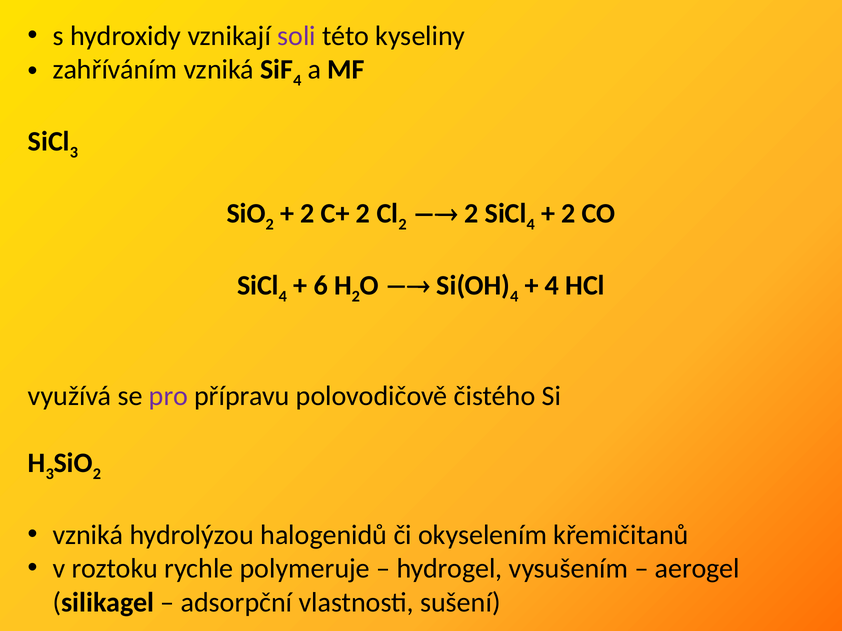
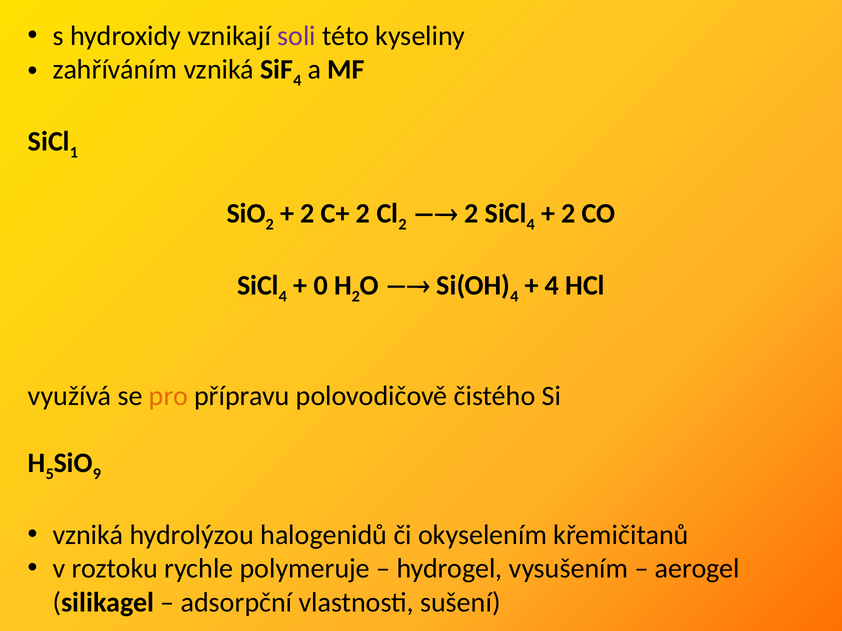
3: 3 -> 1 (74, 153)
6: 6 -> 0 (321, 286)
pro colour: purple -> orange (168, 396)
3: 3 -> 5 (50, 474)
2: 2 -> 9 (97, 474)
